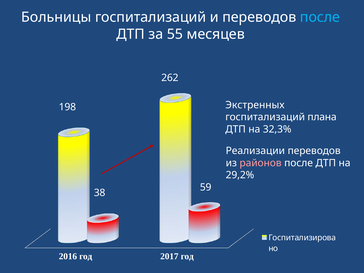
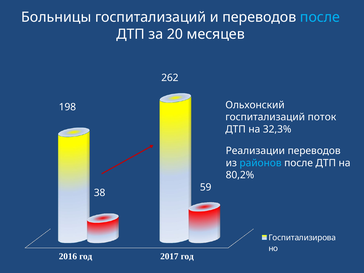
55: 55 -> 20 (175, 34)
Экстренных: Экстренных -> Ольхонский (255, 105)
плана: плана -> поток (322, 117)
районов colour: pink -> light blue (261, 163)
29,2%: 29,2% -> 80,2% (240, 175)
